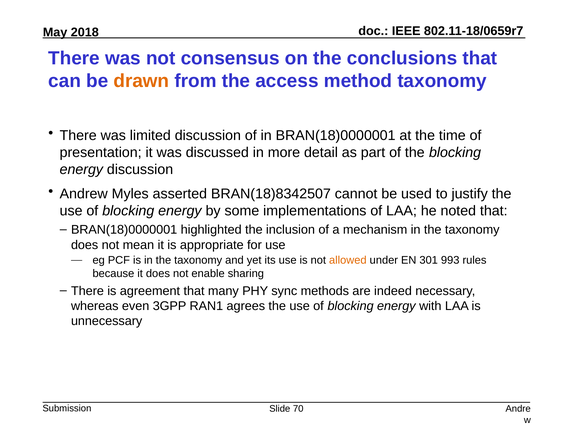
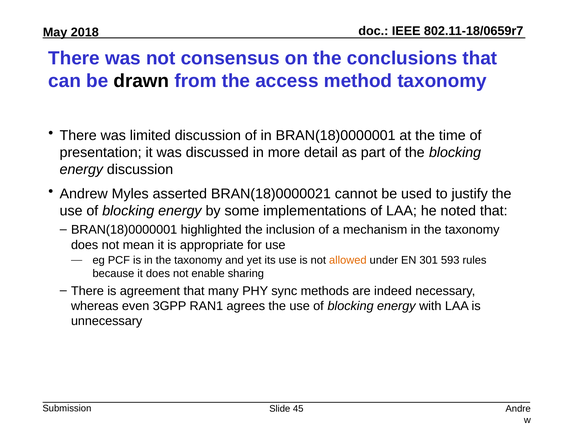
drawn colour: orange -> black (141, 81)
BRAN(18)8342507: BRAN(18)8342507 -> BRAN(18)0000021 (271, 194)
993: 993 -> 593 (450, 260)
70: 70 -> 45 (298, 409)
